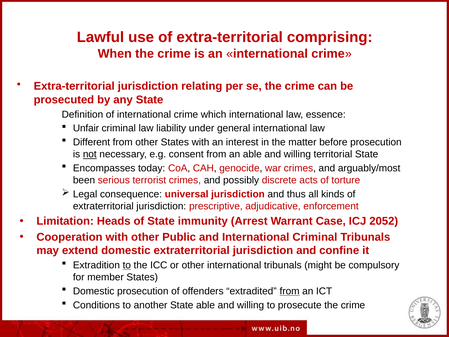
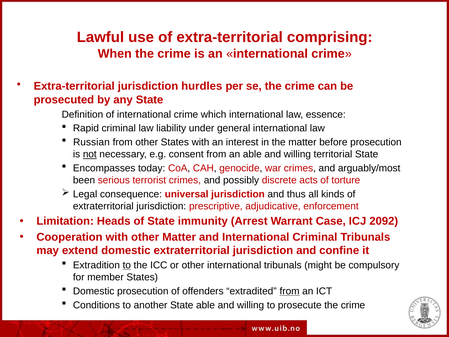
relating: relating -> hurdles (202, 86)
Unfair: Unfair -> Rapid (86, 128)
Different: Different -> Russian (91, 142)
2052: 2052 -> 2092 (384, 221)
other Public: Public -> Matter (179, 237)
